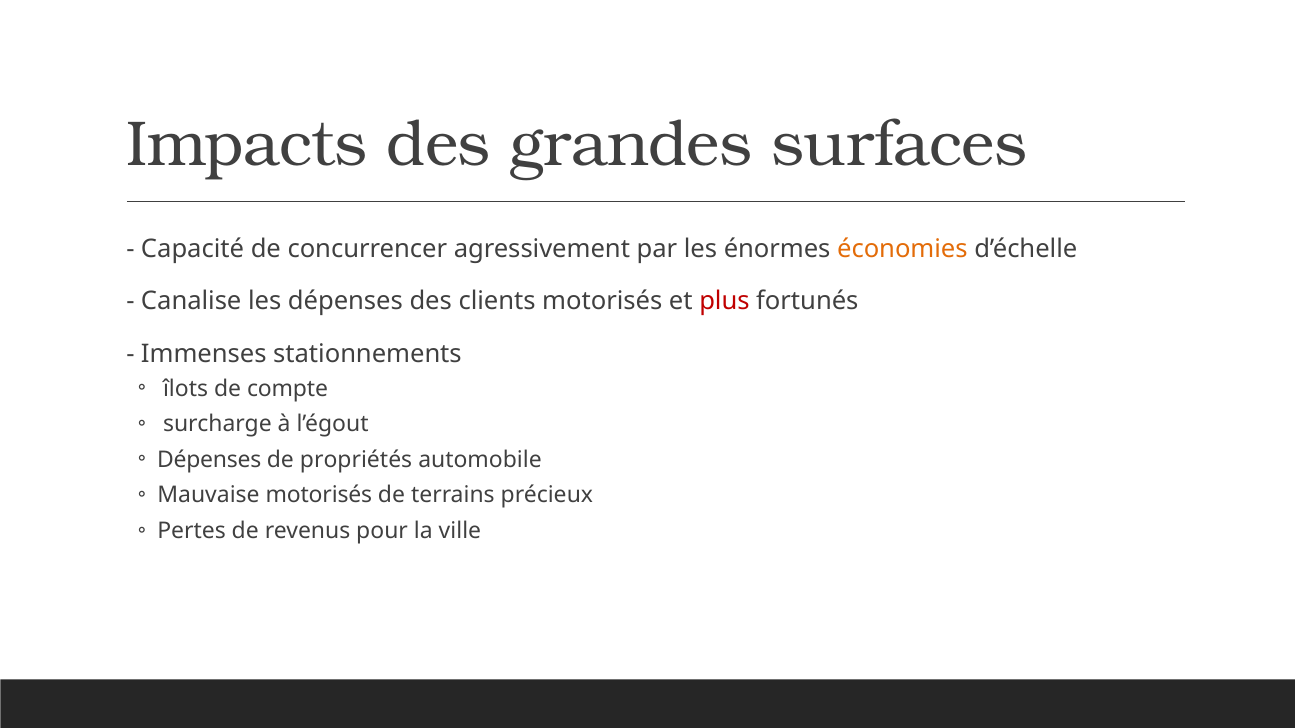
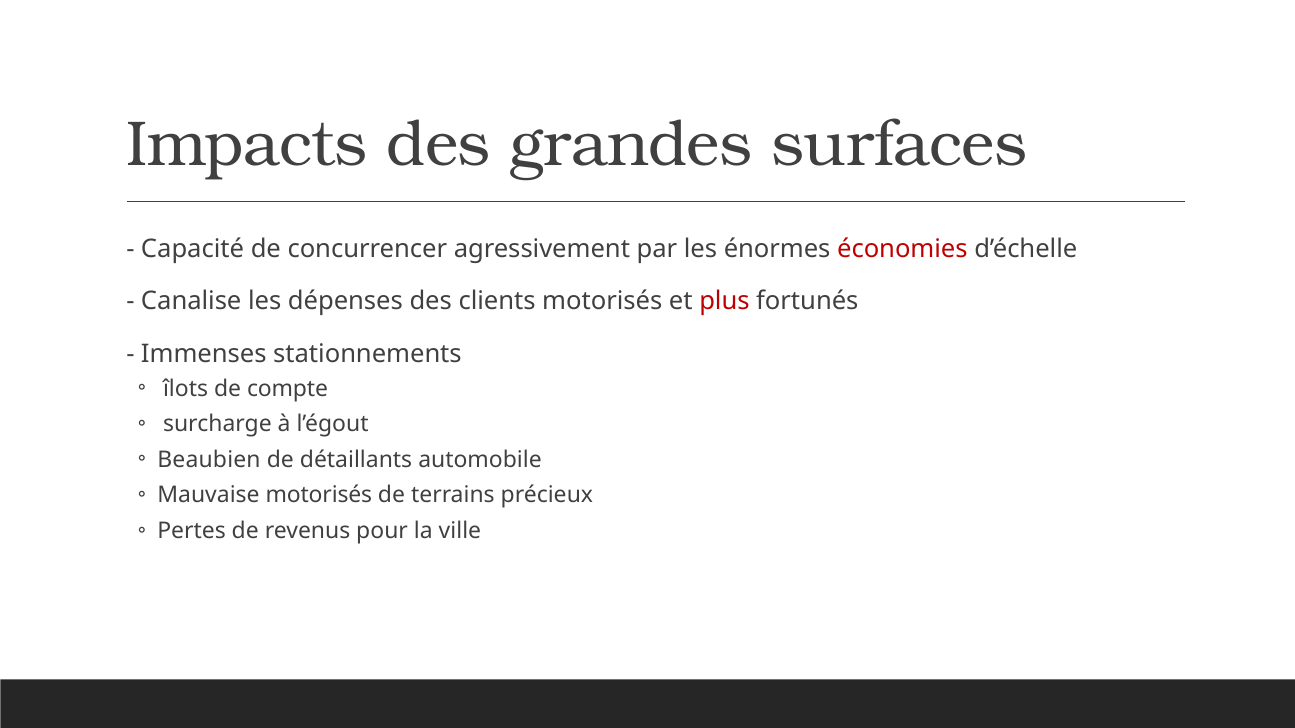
économies colour: orange -> red (902, 249)
Dépenses: Dépenses -> Beaubien (209, 460)
propriétés: propriétés -> détaillants (356, 460)
